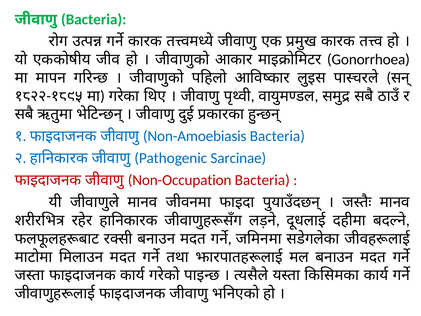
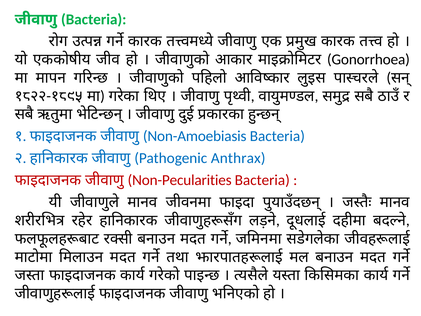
Sarcinae: Sarcinae -> Anthrax (238, 158)
Non-Occupation: Non-Occupation -> Non-Pecularities (180, 180)
